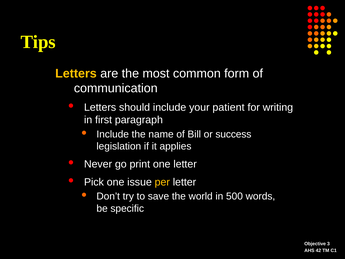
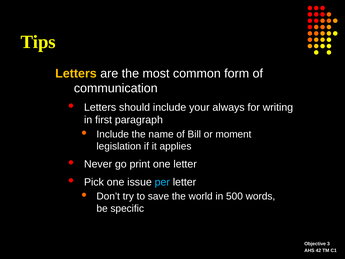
patient: patient -> always (229, 107)
success: success -> moment (233, 134)
per colour: yellow -> light blue (162, 182)
